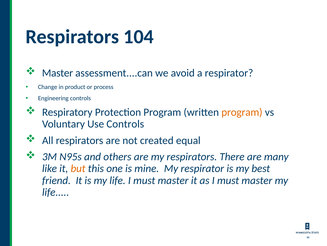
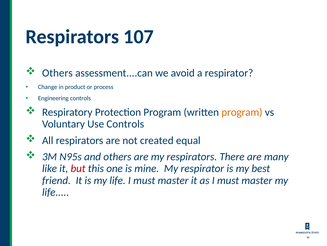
104: 104 -> 107 (139, 37)
Master: Master -> Others (57, 73)
but colour: orange -> red (78, 168)
